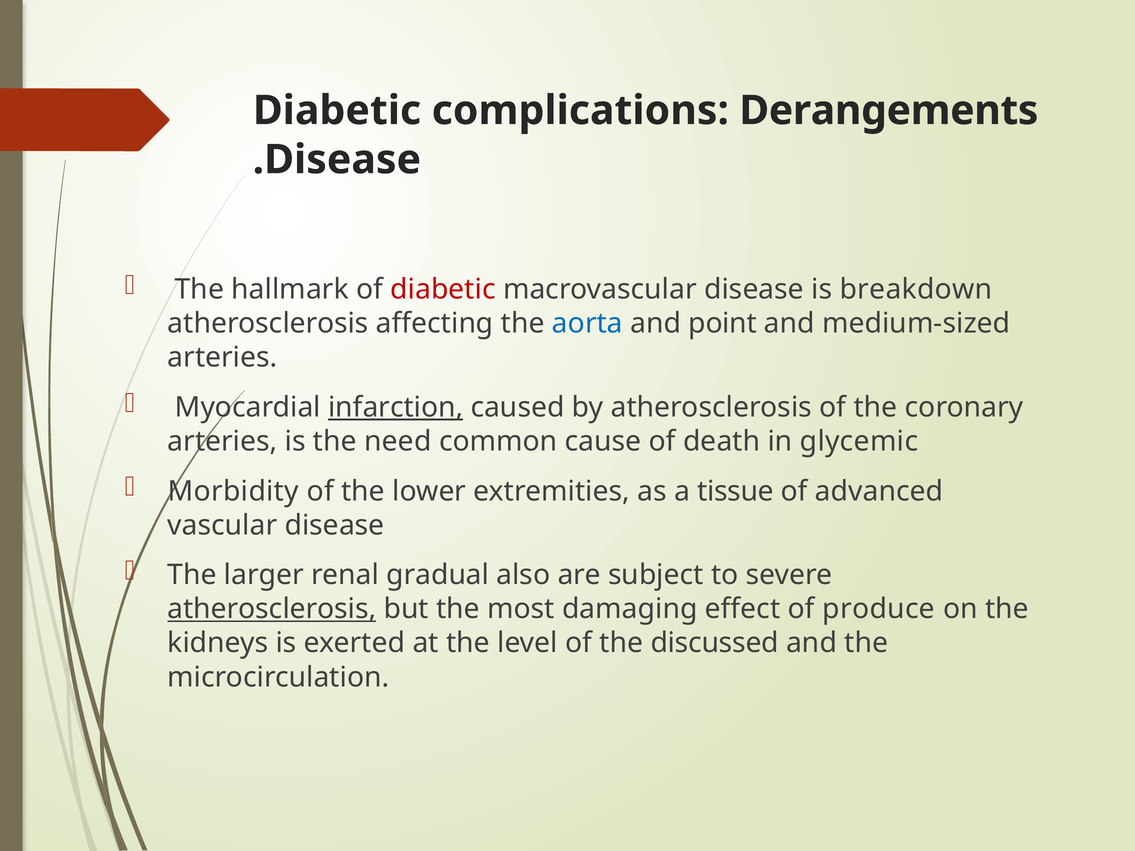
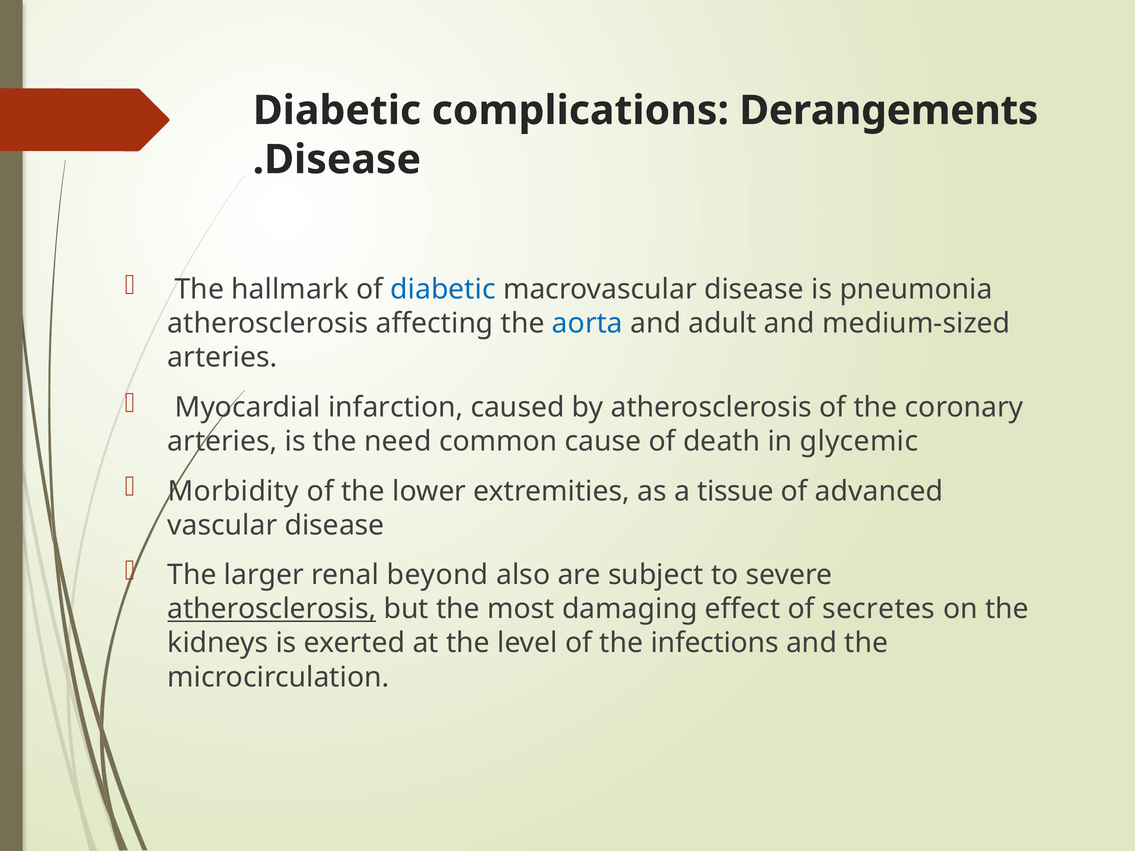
diabetic colour: red -> blue (443, 290)
breakdown: breakdown -> pneumonia (916, 290)
point: point -> adult (723, 324)
infarction underline: present -> none (396, 407)
gradual: gradual -> beyond (438, 575)
produce: produce -> secretes (879, 609)
discussed: discussed -> infections (715, 643)
